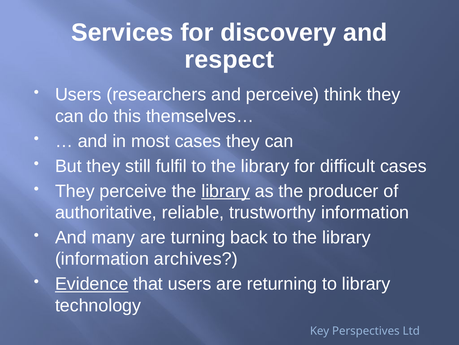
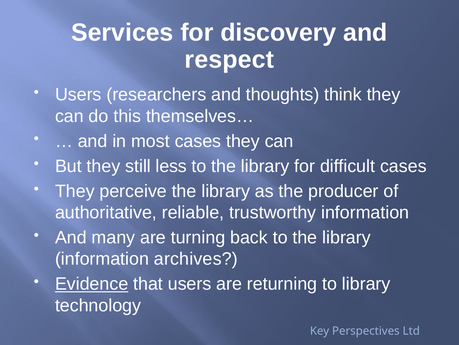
and perceive: perceive -> thoughts (283, 95)
fulfil: fulfil -> less (171, 166)
library underline: present -> none (226, 191)
